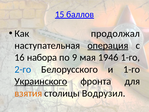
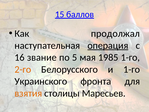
набора: набора -> звание (42, 57)
9: 9 -> 5 (75, 57)
1946: 1946 -> 1985 (108, 57)
2-го colour: blue -> orange (23, 69)
Украинского underline: present -> none (41, 81)
Водрузил: Водрузил -> Маресьев (104, 93)
